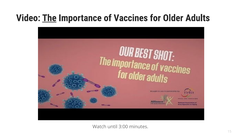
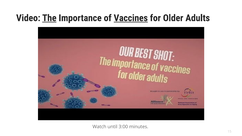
Vaccines underline: none -> present (131, 18)
